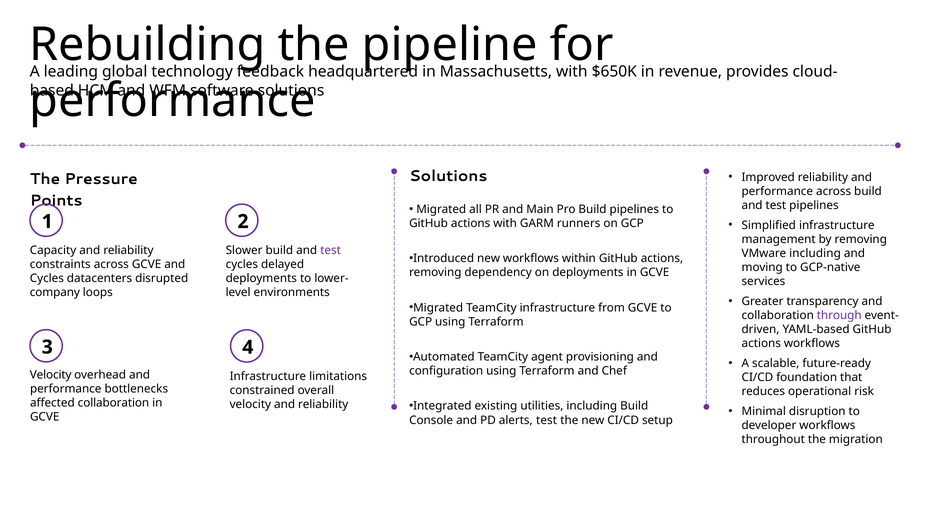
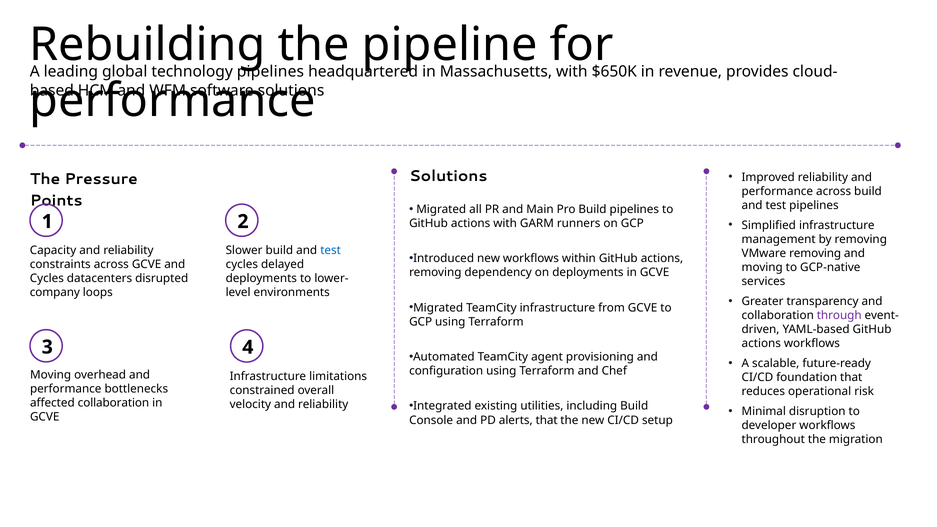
feedback: feedback -> pipelines (270, 72)
test colour: purple -> blue (331, 250)
VMware including: including -> removing (815, 253)
Velocity: Velocity -> Moving (51, 375)
alerts test: test -> that (547, 420)
